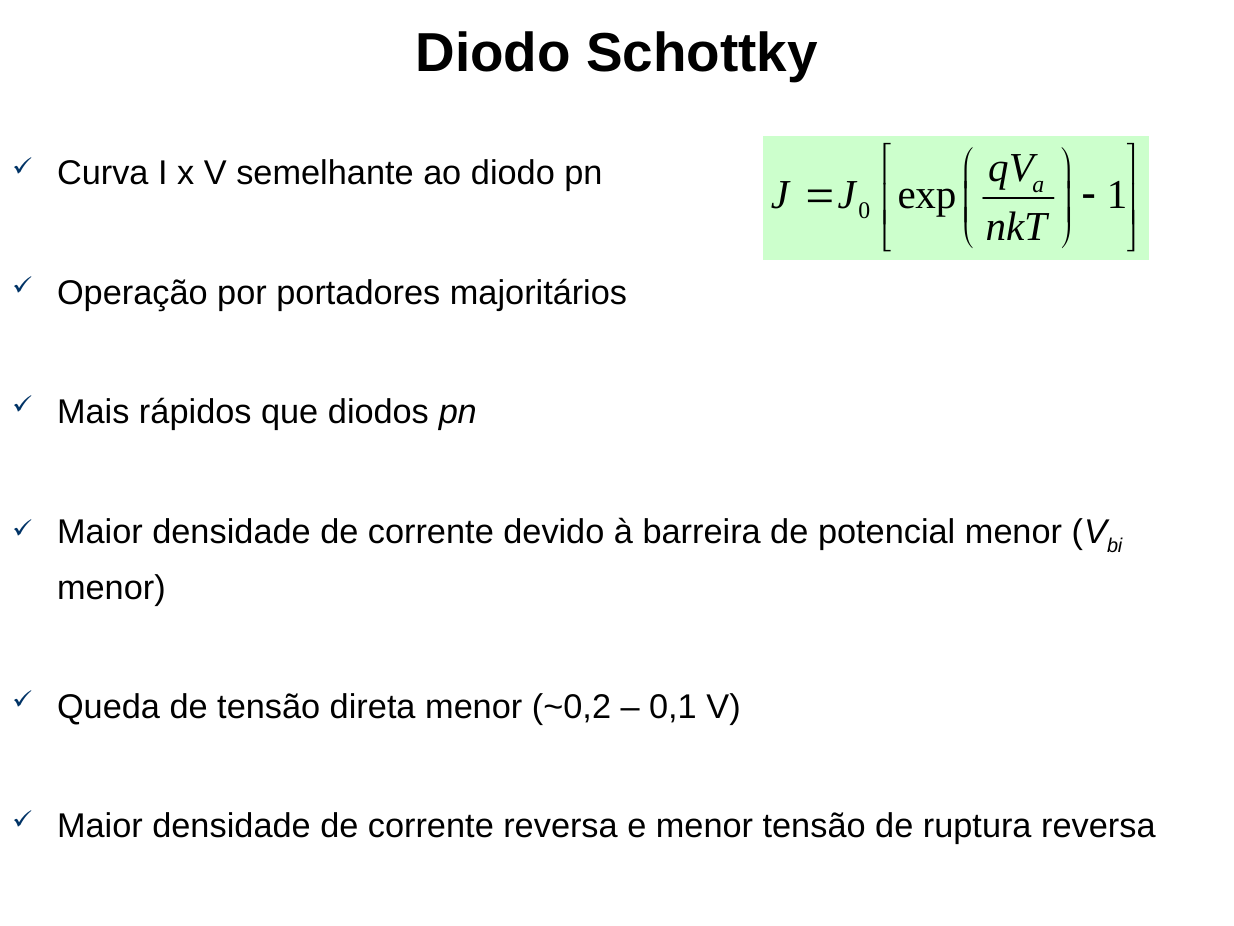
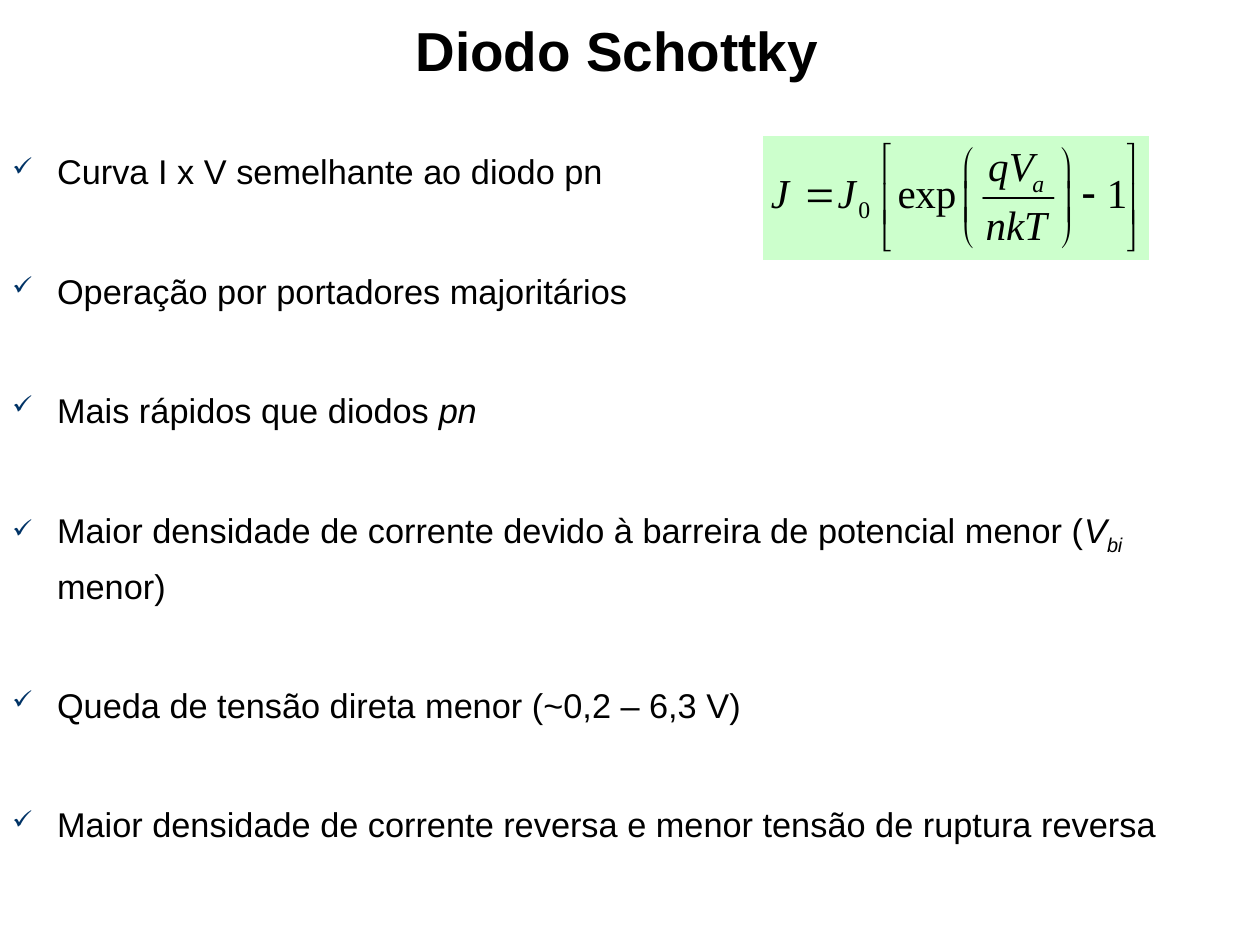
0,1: 0,1 -> 6,3 (673, 707)
